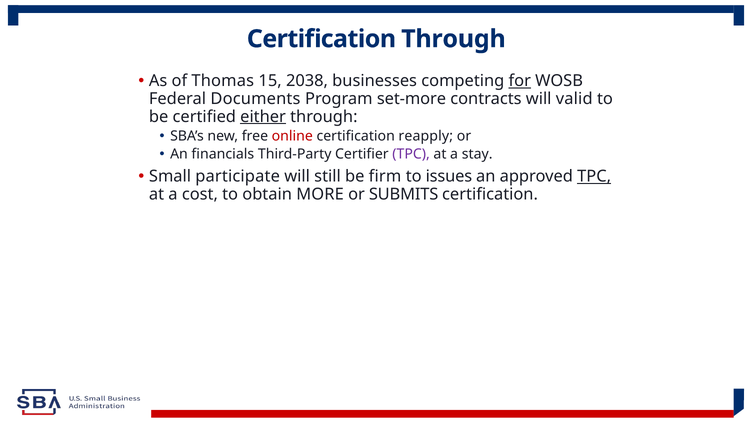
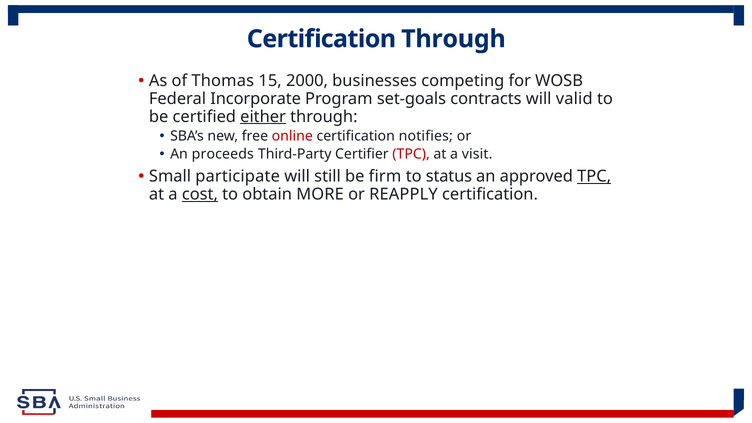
2038: 2038 -> 2000 (307, 81)
for underline: present -> none (520, 81)
Documents: Documents -> Incorporate (256, 99)
set-more: set-more -> set-goals (411, 99)
reapply: reapply -> notifies (426, 136)
financials: financials -> proceeds (223, 154)
TPC colour: purple -> red (411, 154)
stay: stay -> visit (477, 154)
issues: issues -> status (449, 177)
cost underline: none -> present (200, 194)
SUBMITS: SUBMITS -> REAPPLY (403, 194)
